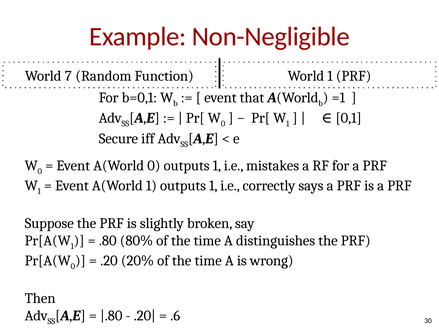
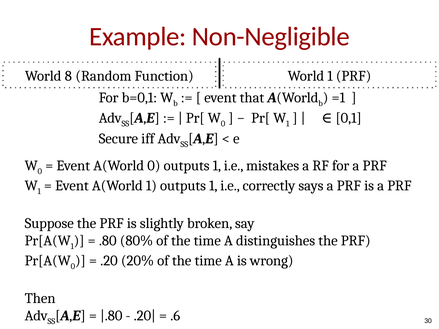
7: 7 -> 8 (68, 76)
